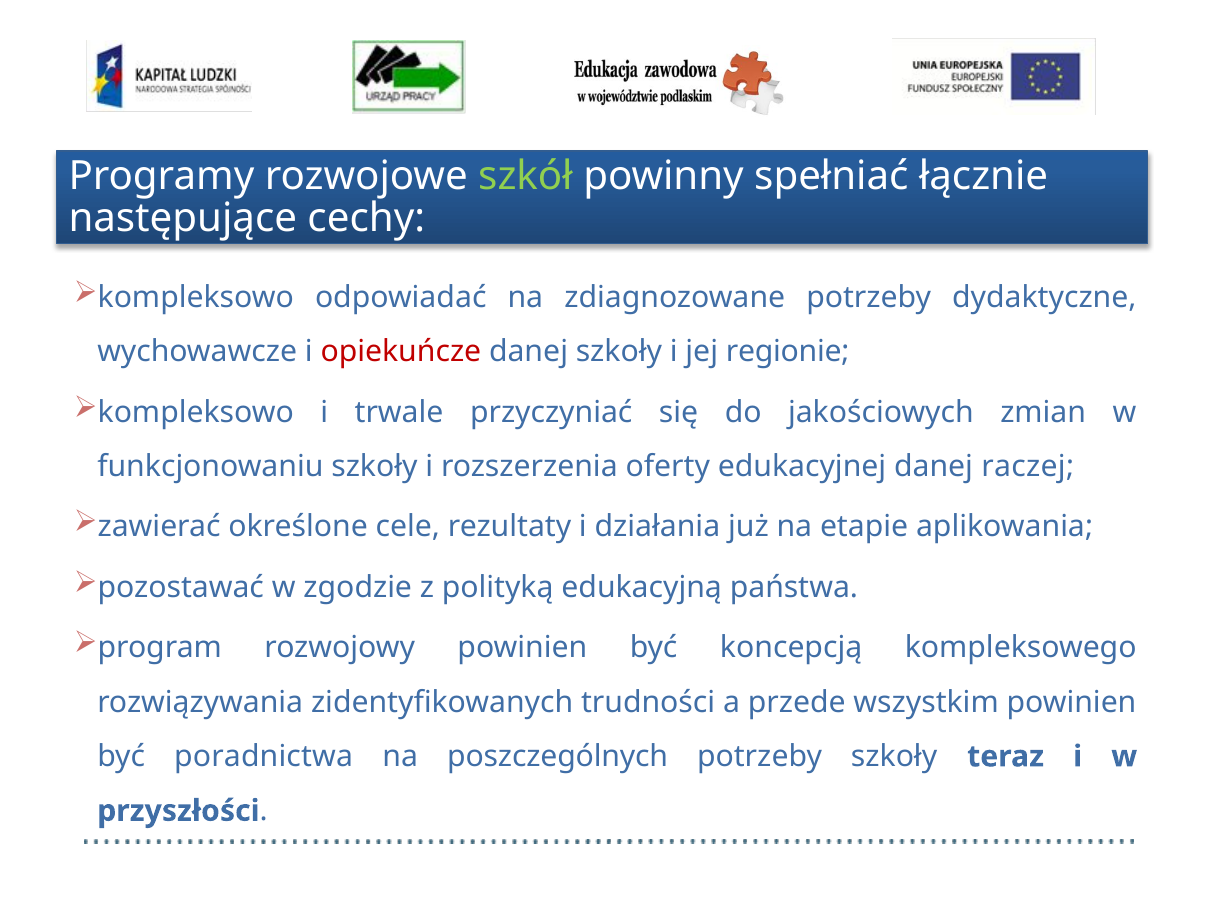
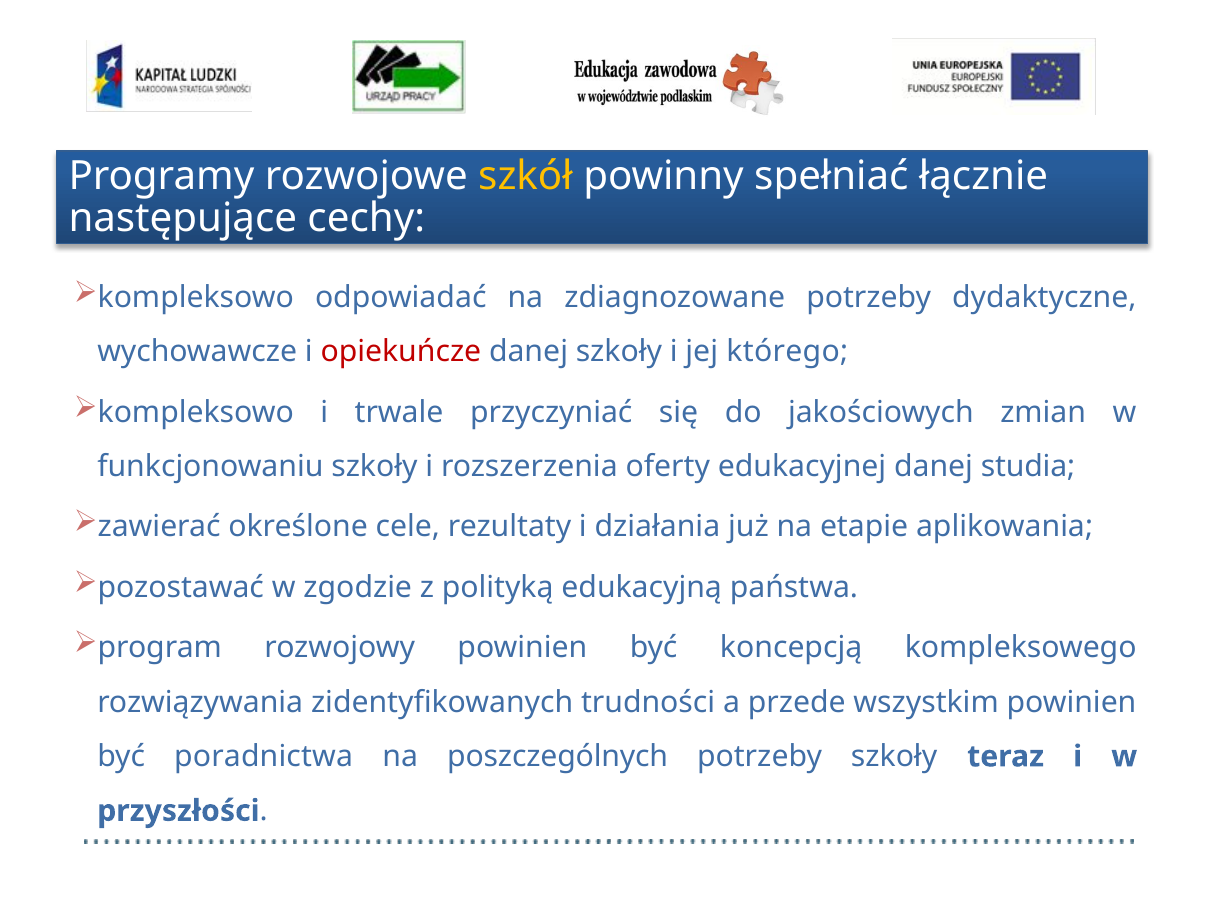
szkół colour: light green -> yellow (525, 176)
regionie: regionie -> którego (787, 352)
raczej: raczej -> studia (1028, 467)
